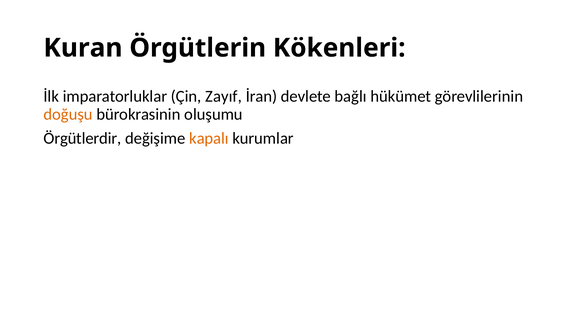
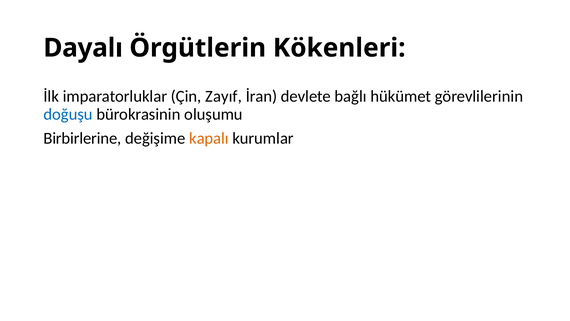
Kuran: Kuran -> Dayalı (83, 48)
doğuşu colour: orange -> blue (68, 114)
Örgütlerdir: Örgütlerdir -> Birbirlerine (82, 138)
